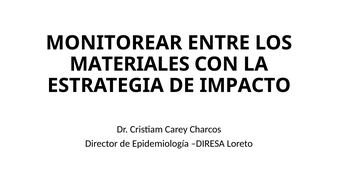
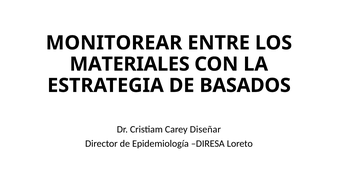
IMPACTO: IMPACTO -> BASADOS (245, 85)
Charcos: Charcos -> Diseñar (205, 130)
